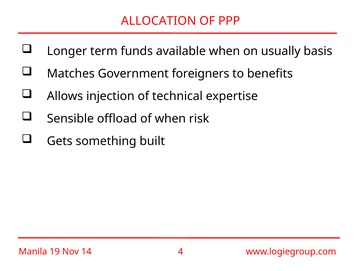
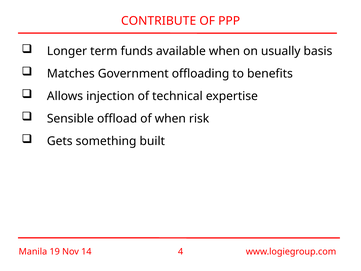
ALLOCATION: ALLOCATION -> CONTRIBUTE (159, 21)
foreigners: foreigners -> offloading (201, 73)
